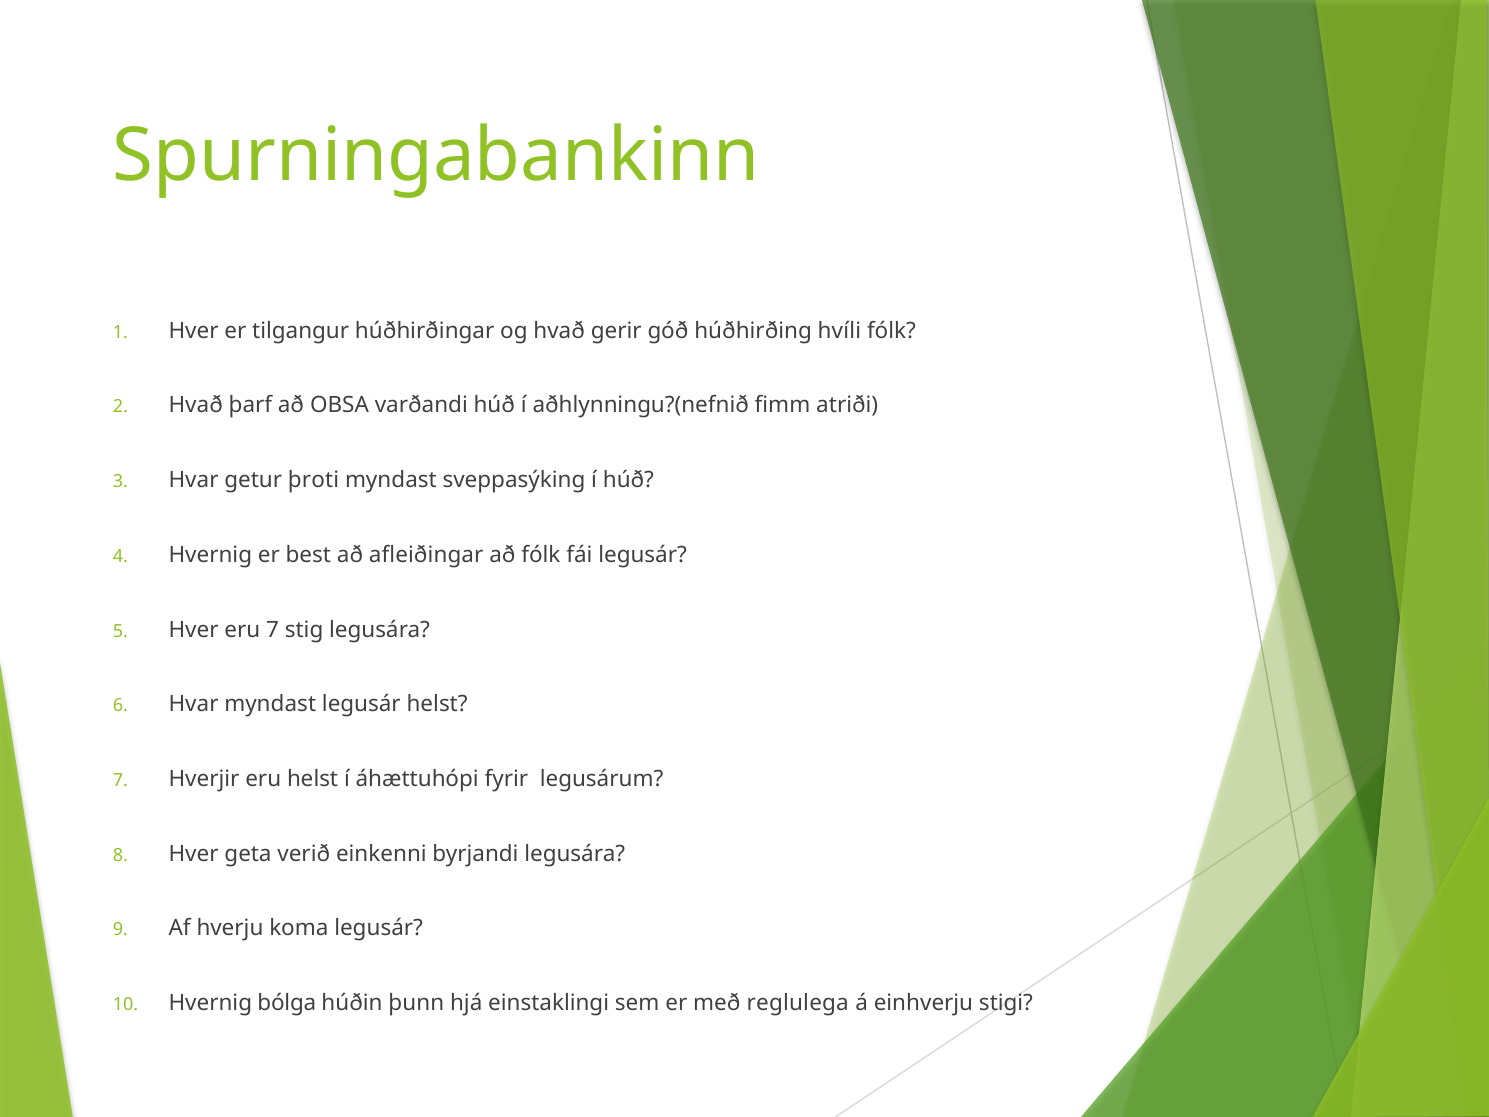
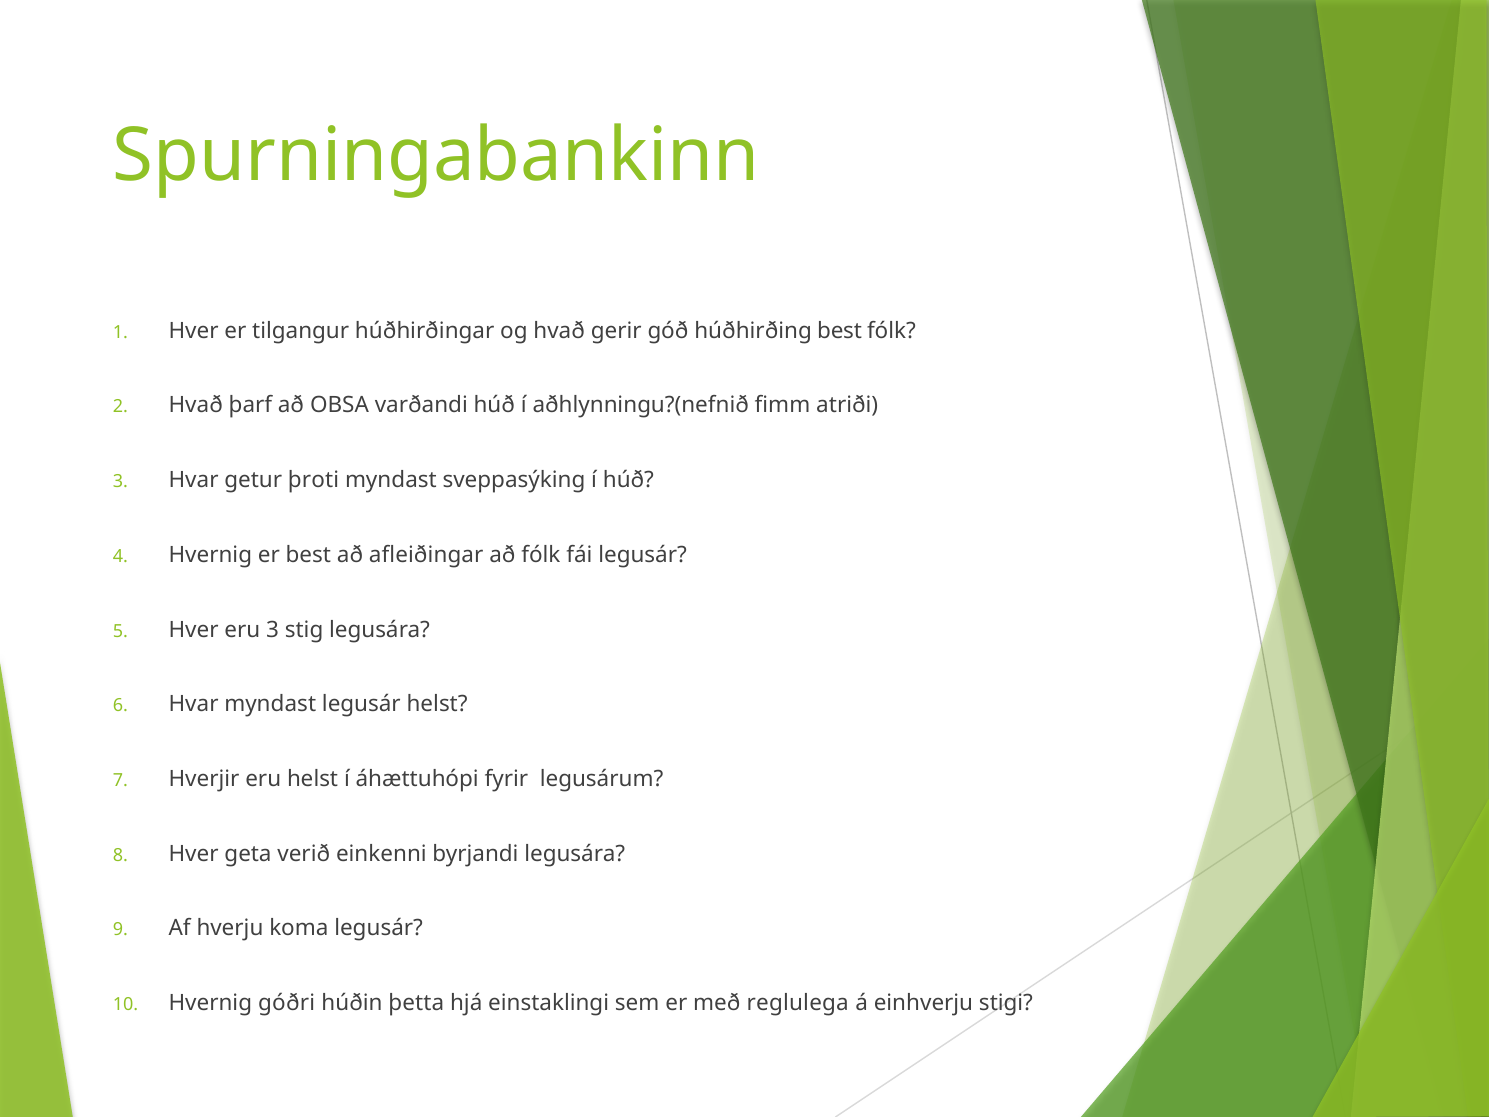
húðhirðing hvíli: hvíli -> best (840, 331)
eru 7: 7 -> 3 (273, 629)
bólga: bólga -> góðri (287, 1003)
þunn: þunn -> þetta (416, 1003)
